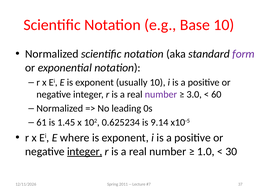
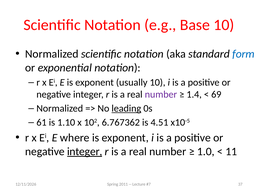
form colour: purple -> blue (244, 54)
3.0: 3.0 -> 1.4 (194, 95)
60: 60 -> 69 (216, 95)
leading underline: none -> present (126, 109)
1.45: 1.45 -> 1.10 (66, 123)
0.625234: 0.625234 -> 6.767362 (121, 123)
9.14: 9.14 -> 4.51 (159, 123)
30: 30 -> 11 (231, 152)
